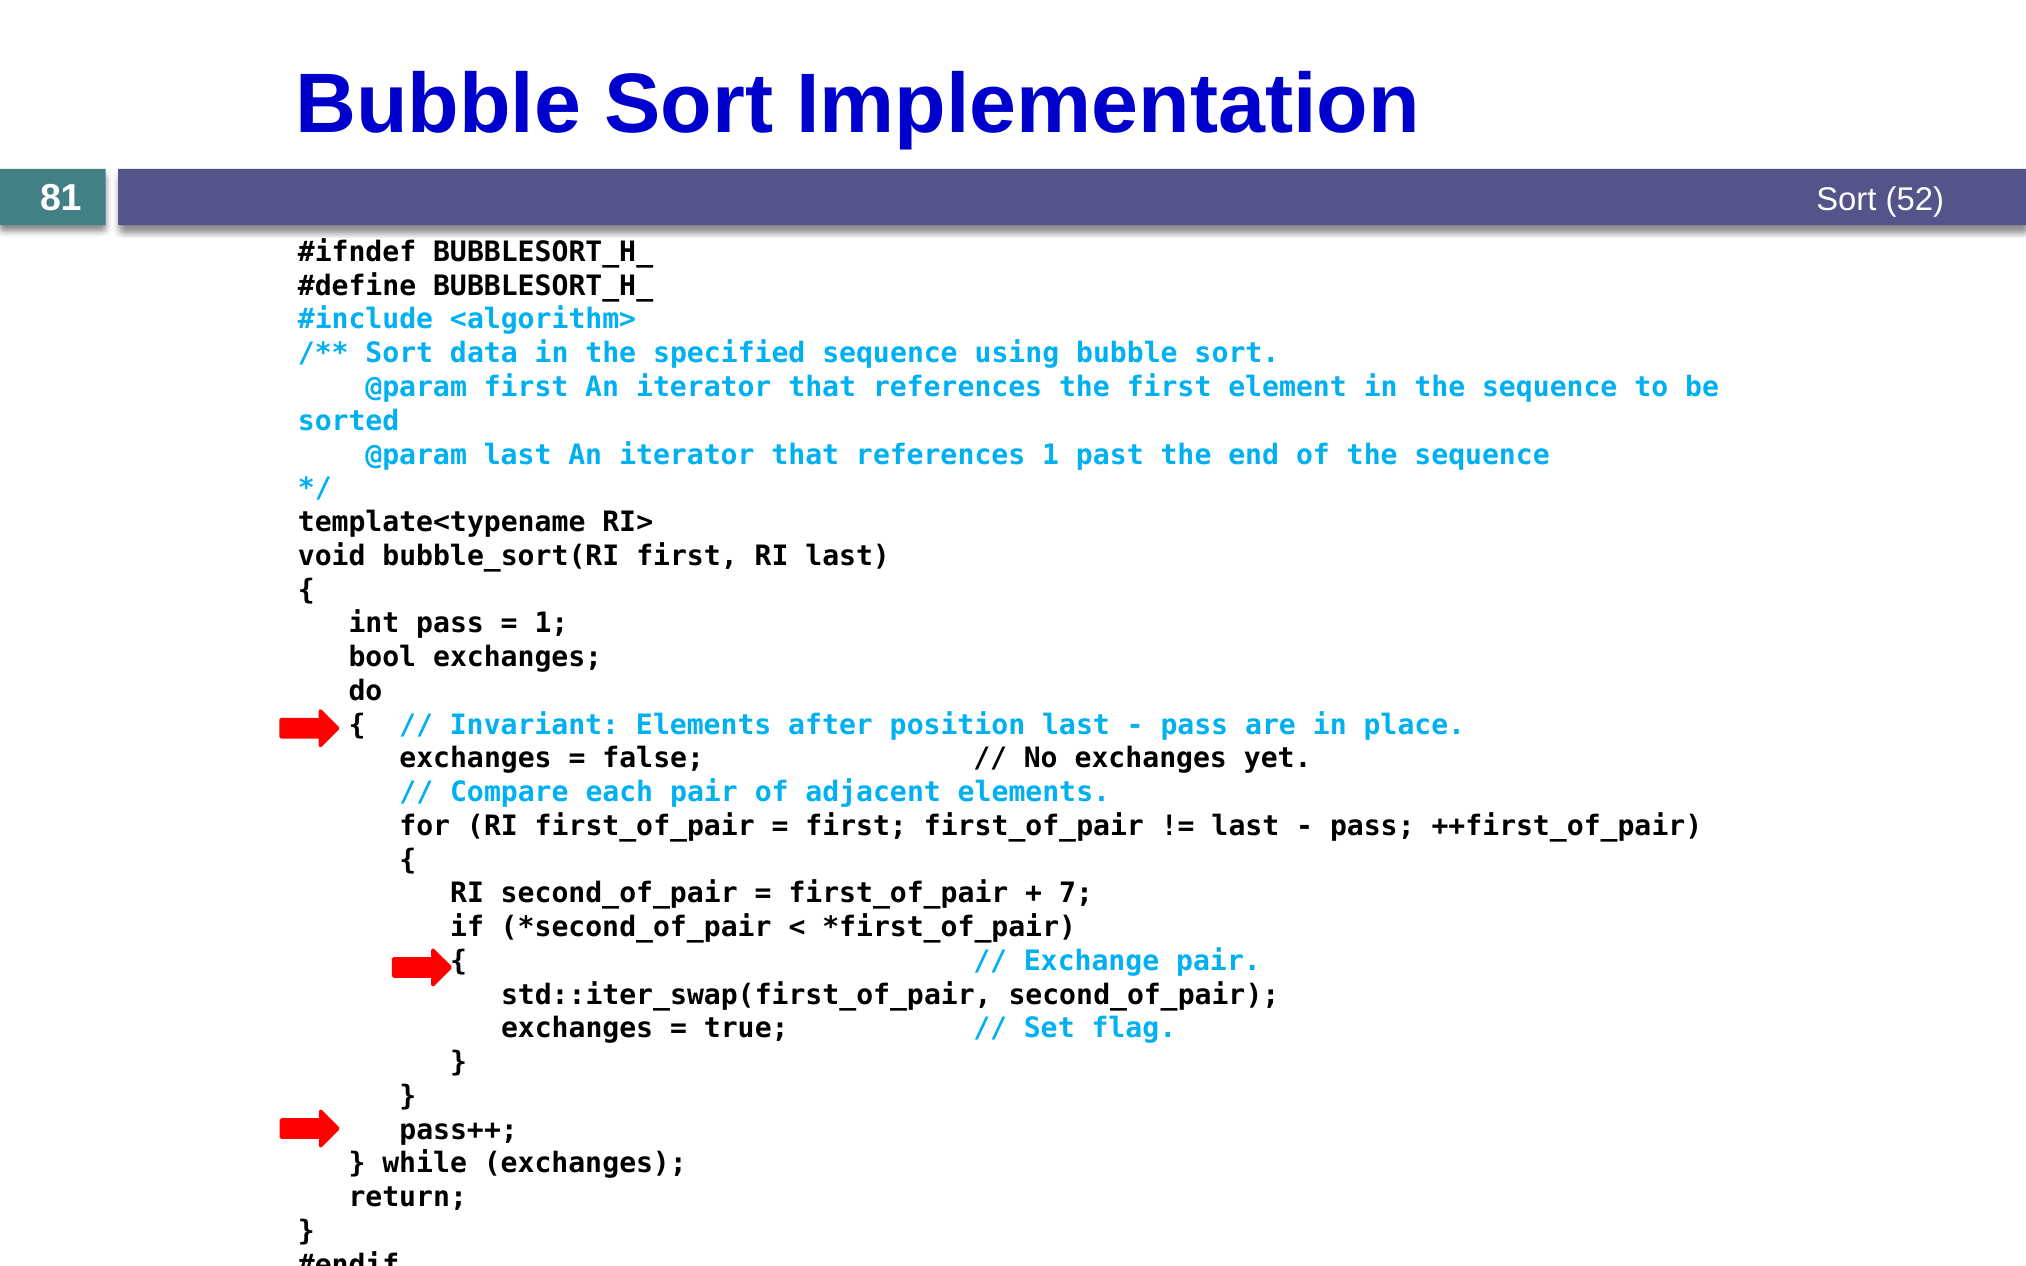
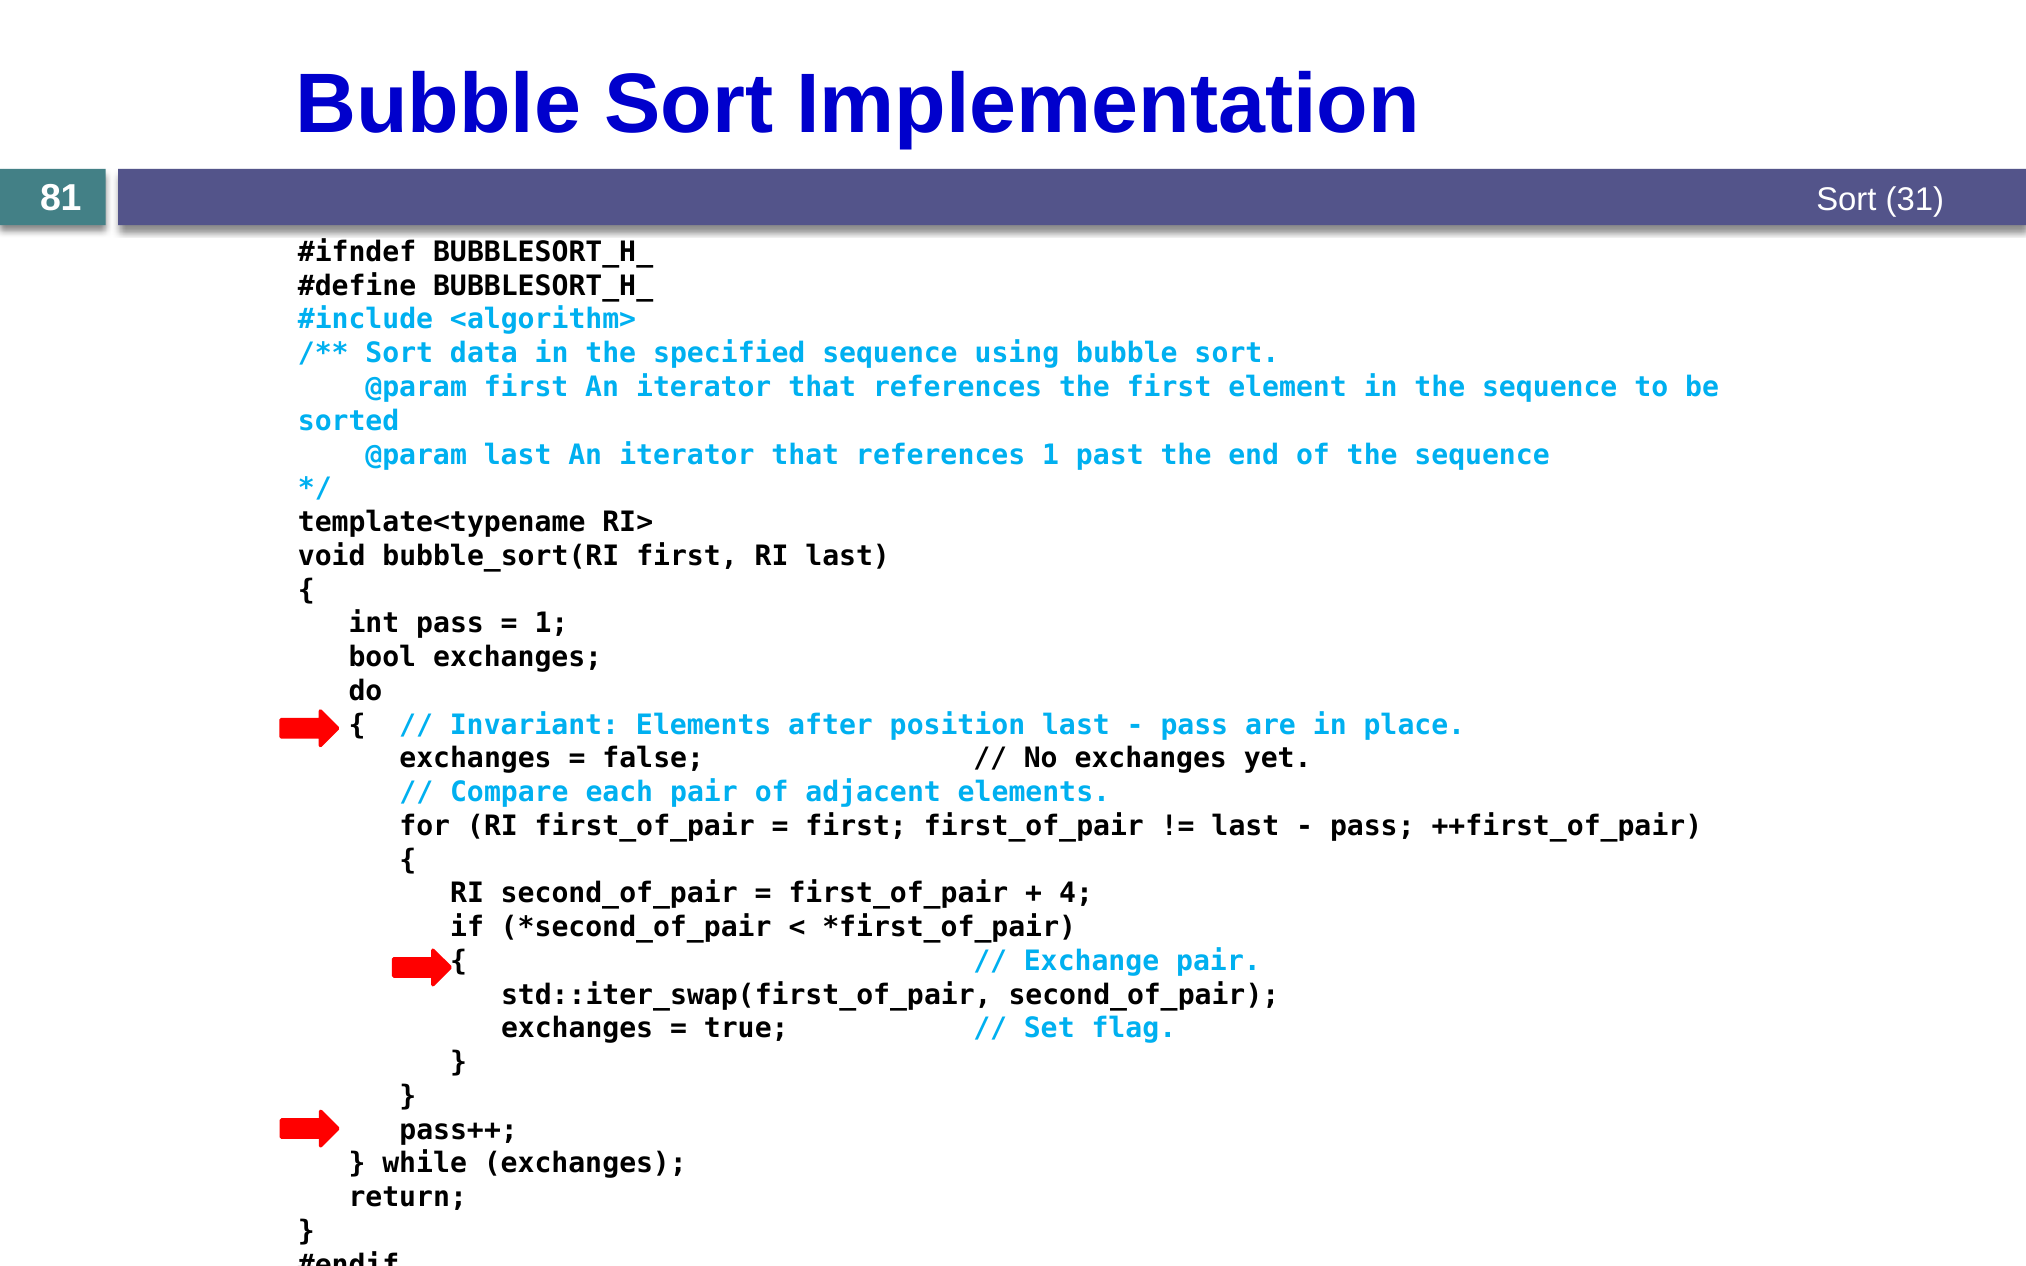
52: 52 -> 31 (1915, 199)
7: 7 -> 4 (1076, 894)
